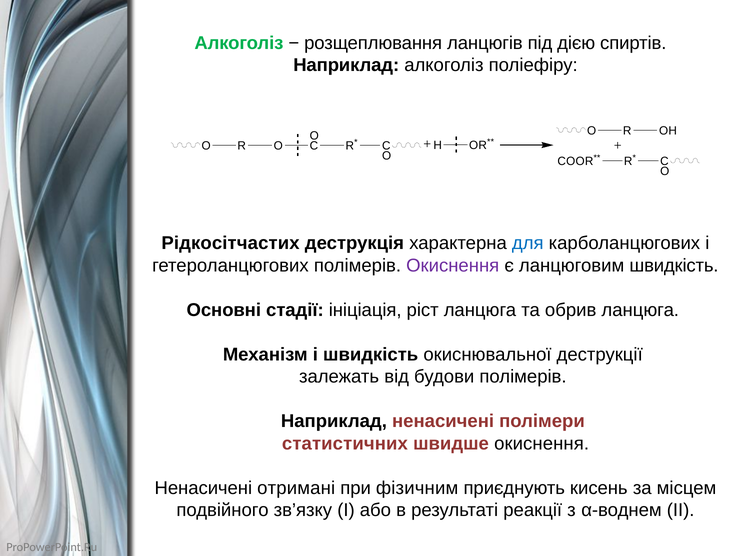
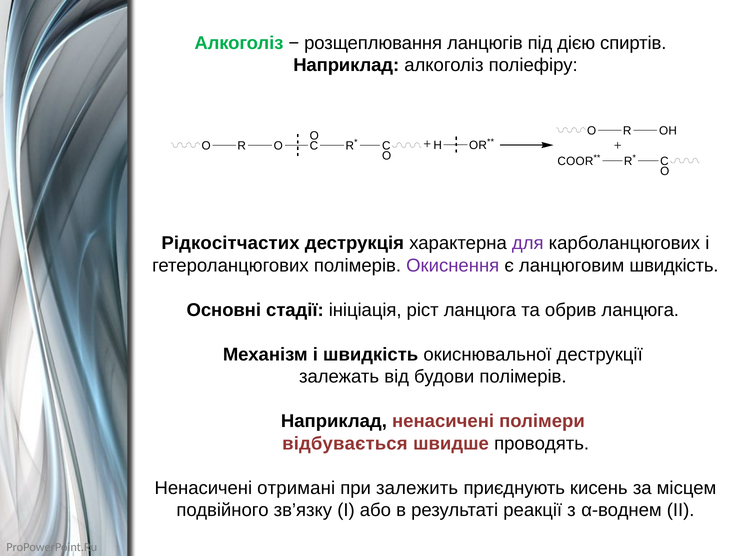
для colour: blue -> purple (528, 243)
статистичних: статистичних -> відбувається (345, 443)
швидше окиснення: окиснення -> проводять (542, 443)
фізичним: фізичним -> залежить (417, 488)
